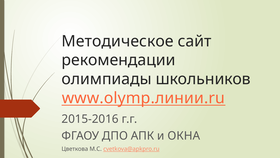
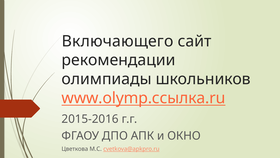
Методическое: Методическое -> Включающего (118, 41)
www.olymp.линии.ru: www.olymp.линии.ru -> www.olymp.ссылка.ru (143, 98)
ОКНА: ОКНА -> ОКНО (184, 135)
